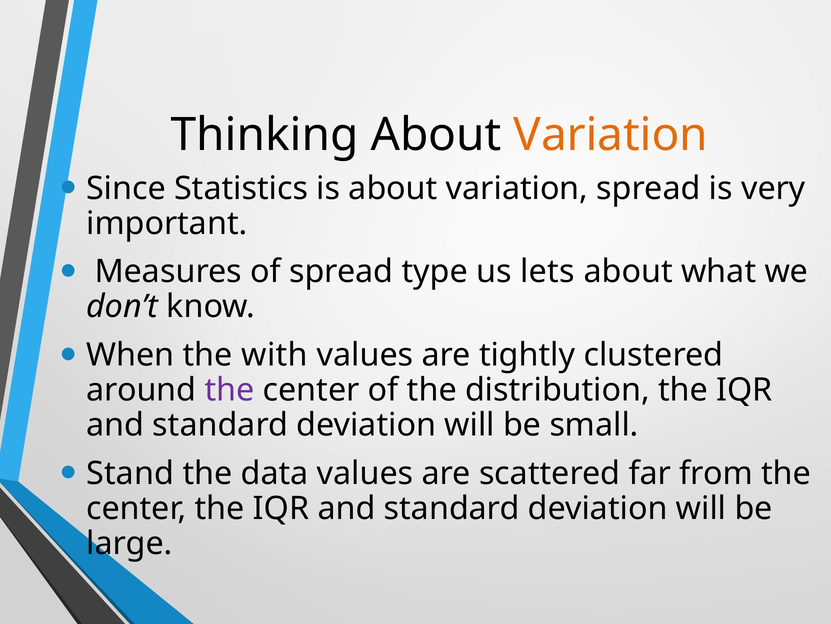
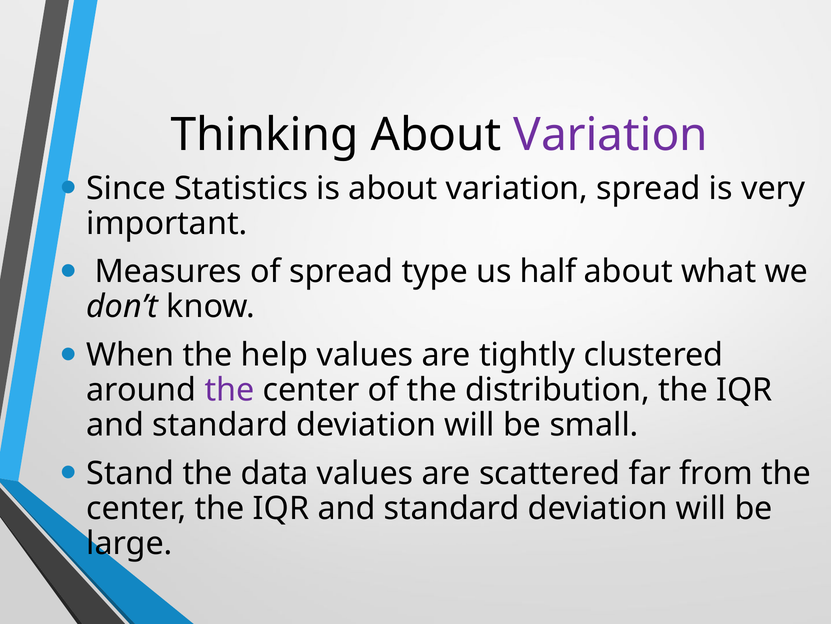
Variation colour: orange -> purple (611, 135)
lets: lets -> half (548, 271)
with: with -> help (274, 355)
